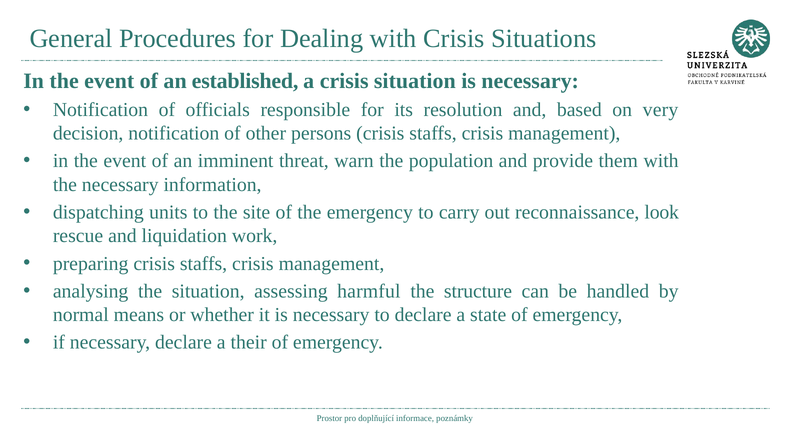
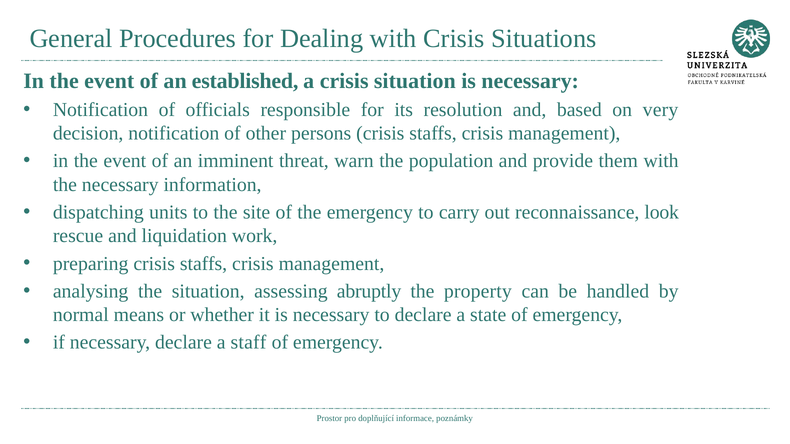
harmful: harmful -> abruptly (369, 291)
structure: structure -> property (478, 291)
their: their -> staff (249, 343)
